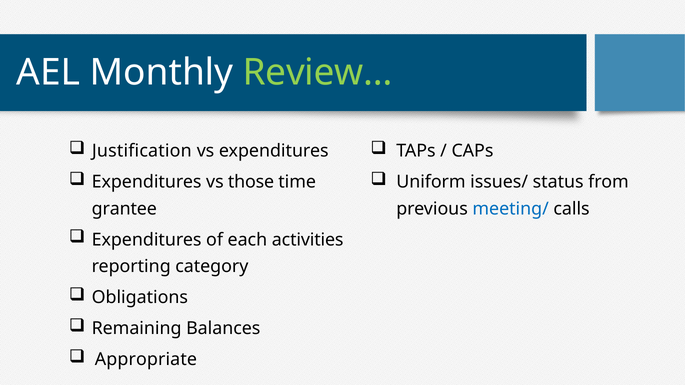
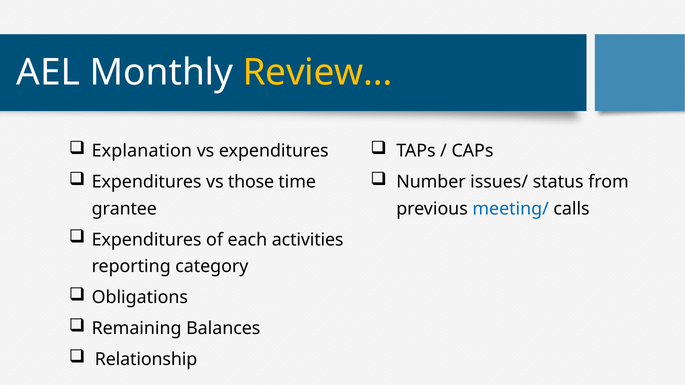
Review… colour: light green -> yellow (318, 72)
Justification: Justification -> Explanation (142, 151)
Uniform: Uniform -> Number (431, 182)
Appropriate: Appropriate -> Relationship (146, 360)
